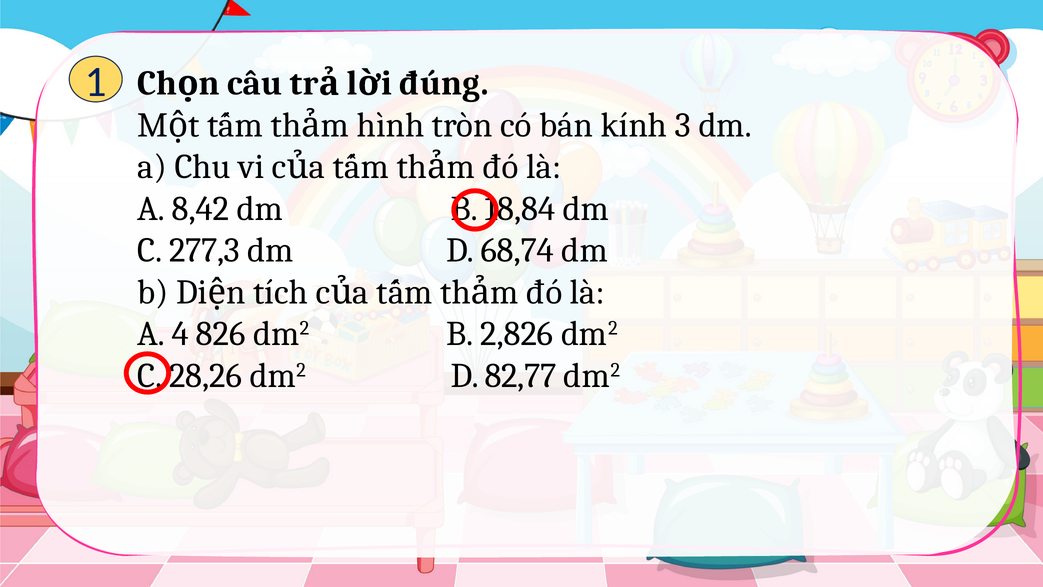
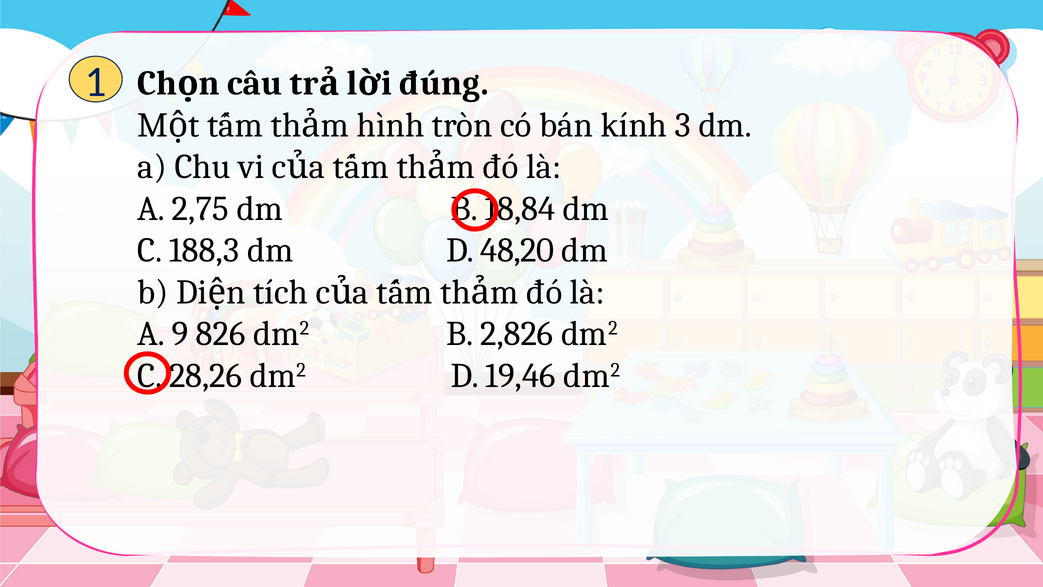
8,42: 8,42 -> 2,75 (200, 209)
277,3: 277,3 -> 188,3 (204, 250)
68,74: 68,74 -> 48,20 (517, 250)
4: 4 -> 9 (180, 334)
82,77: 82,77 -> 19,46 (520, 375)
